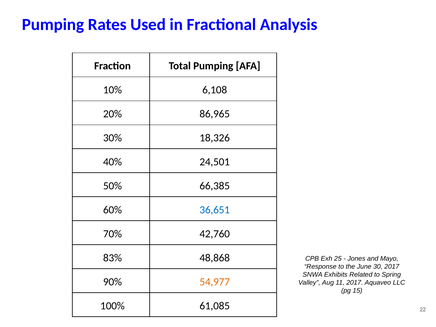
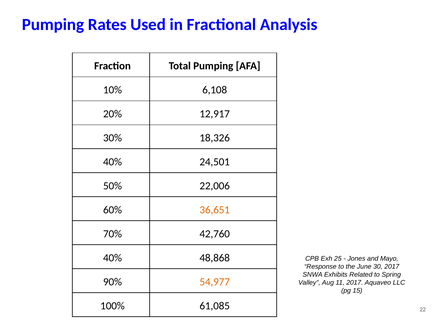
86,965: 86,965 -> 12,917 (215, 114)
66,385: 66,385 -> 22,006 (215, 186)
36,651 colour: blue -> orange (215, 210)
83%: 83% -> 40% (113, 258)
